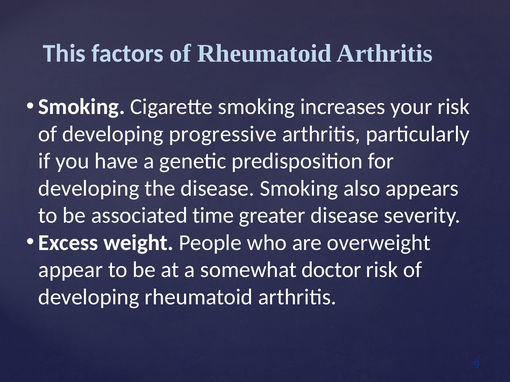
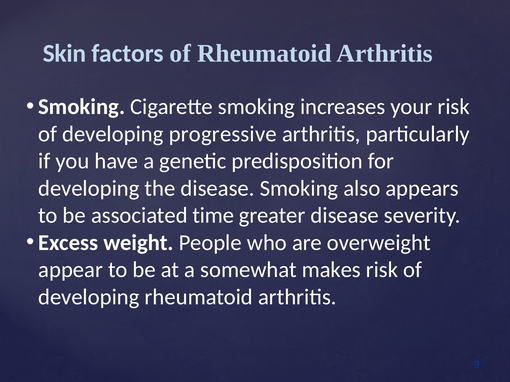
This: This -> Skin (65, 54)
doctor: doctor -> makes (331, 270)
